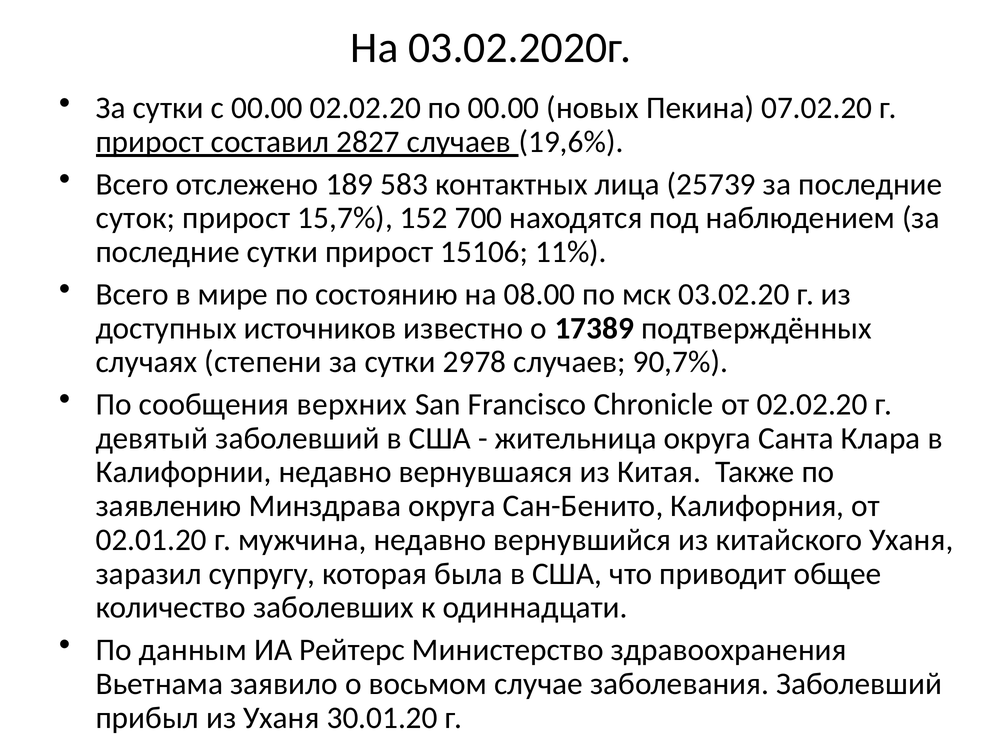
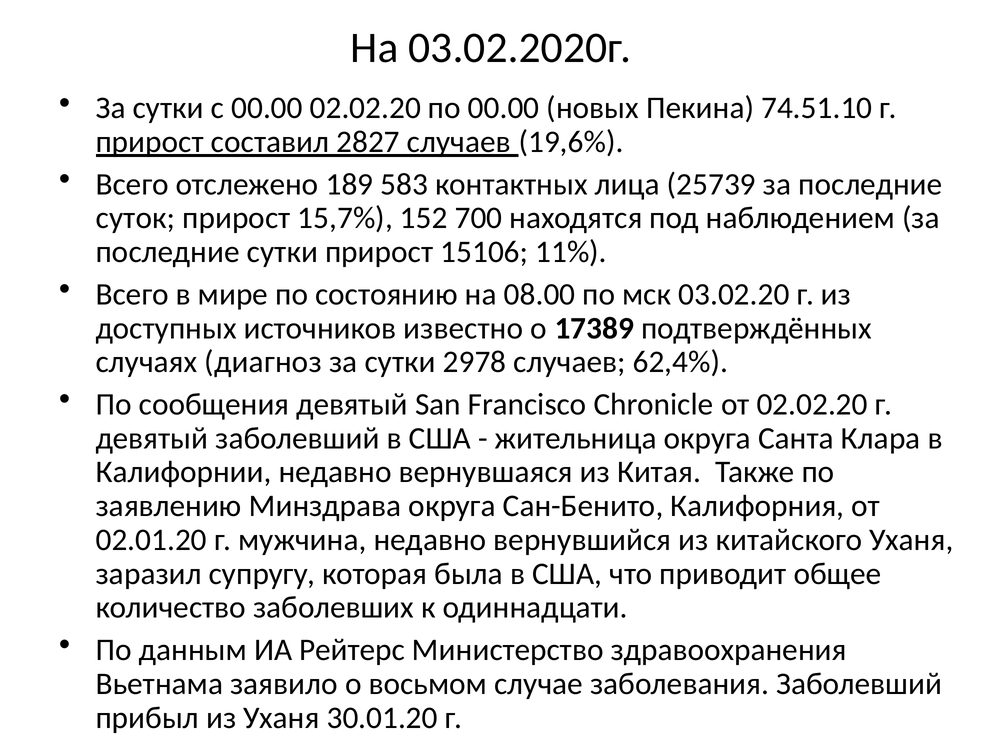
07.02.20: 07.02.20 -> 74.51.10 (817, 108)
степени: степени -> диагноз (263, 362)
90,7%: 90,7% -> 62,4% (680, 362)
сообщения верхних: верхних -> девятый (352, 404)
